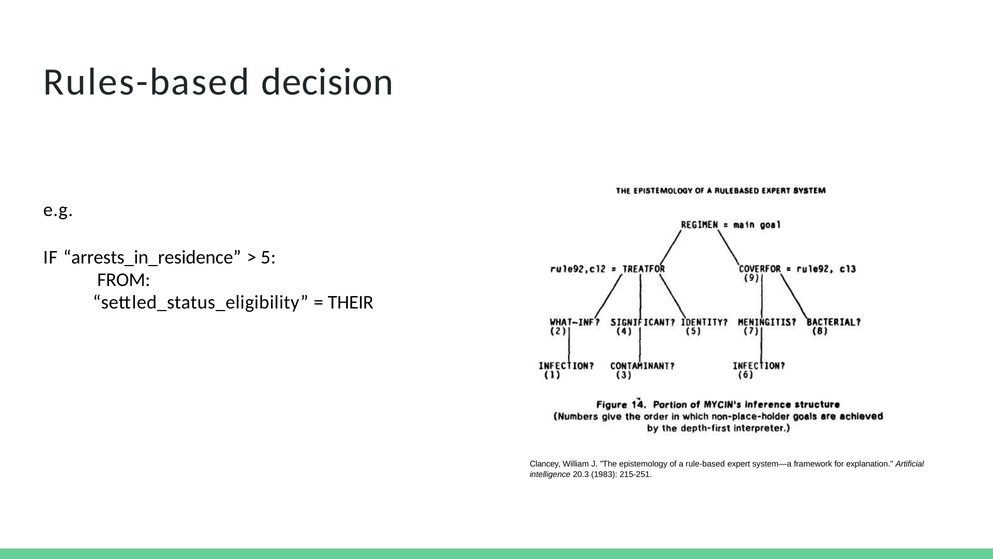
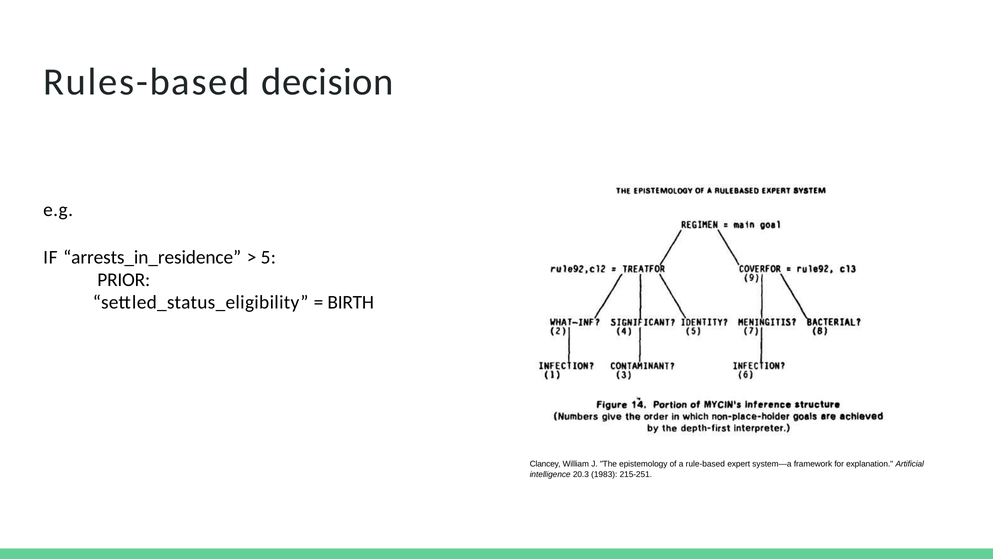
FROM: FROM -> PRIOR (124, 280)
THEIR: THEIR -> BIRTH (351, 302)
